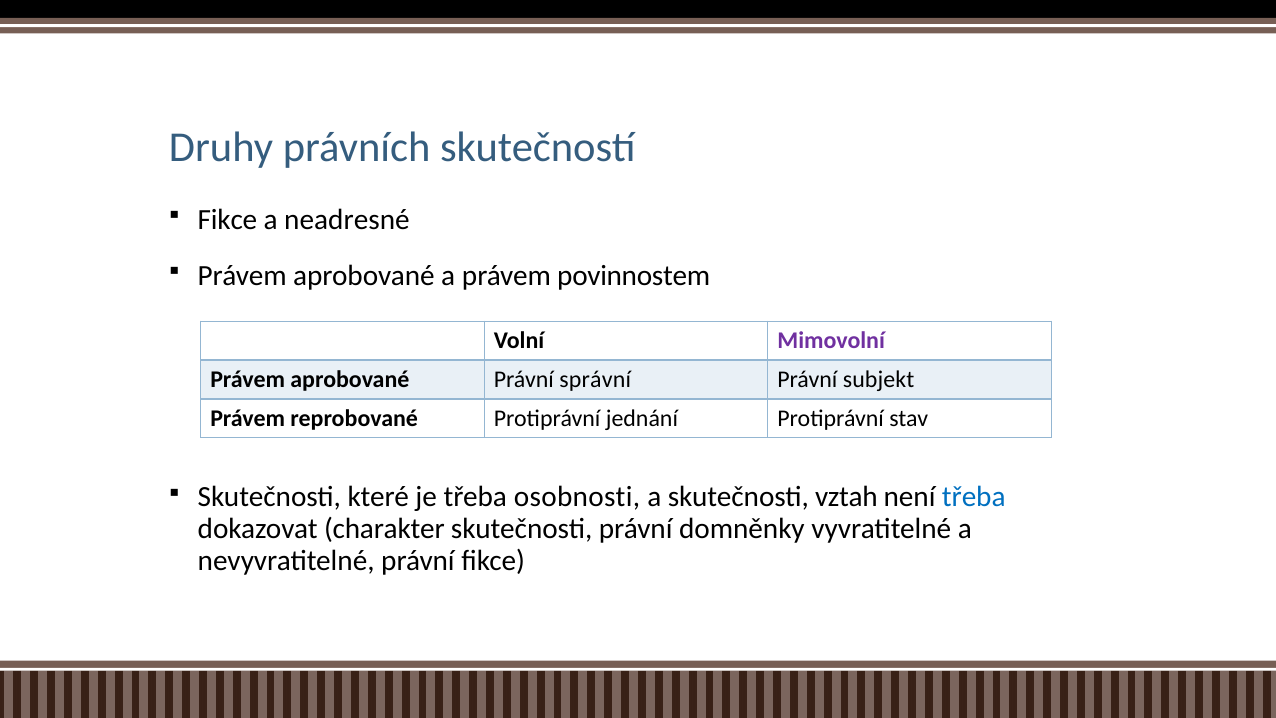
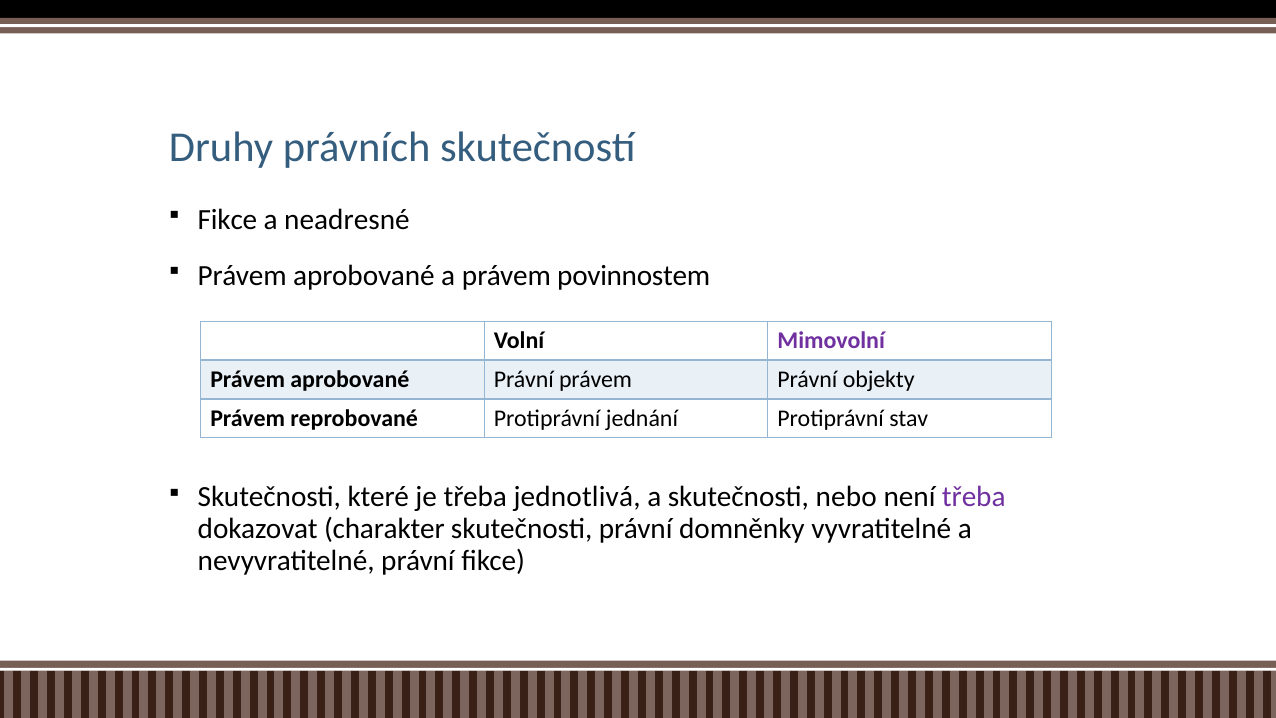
Právní správní: správní -> právem (595, 380)
subjekt: subjekt -> objekty (879, 380)
osobnosti: osobnosti -> jednotlivá (577, 497)
vztah: vztah -> nebo (846, 497)
třeba colour: blue -> purple (974, 497)
